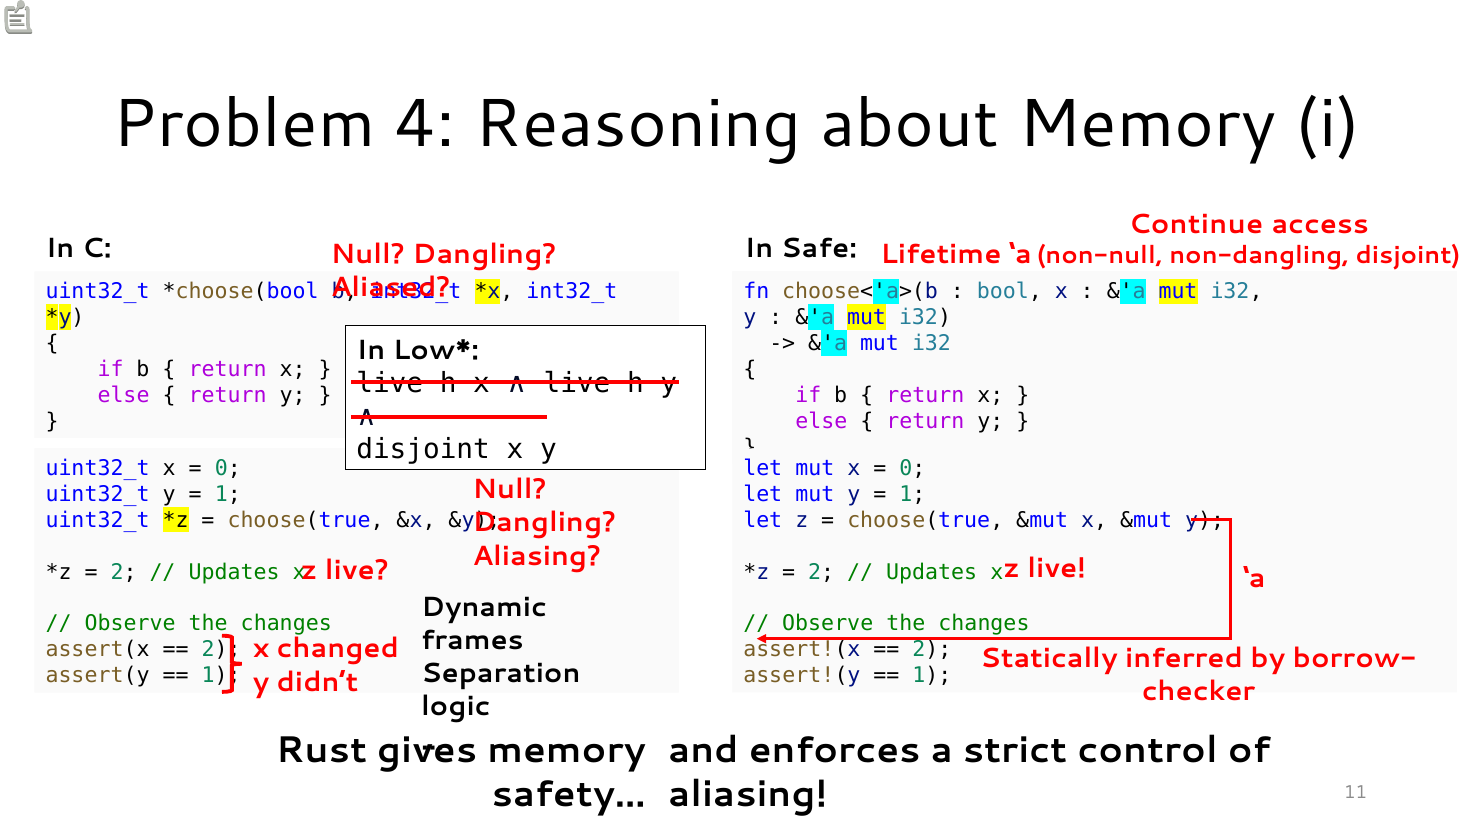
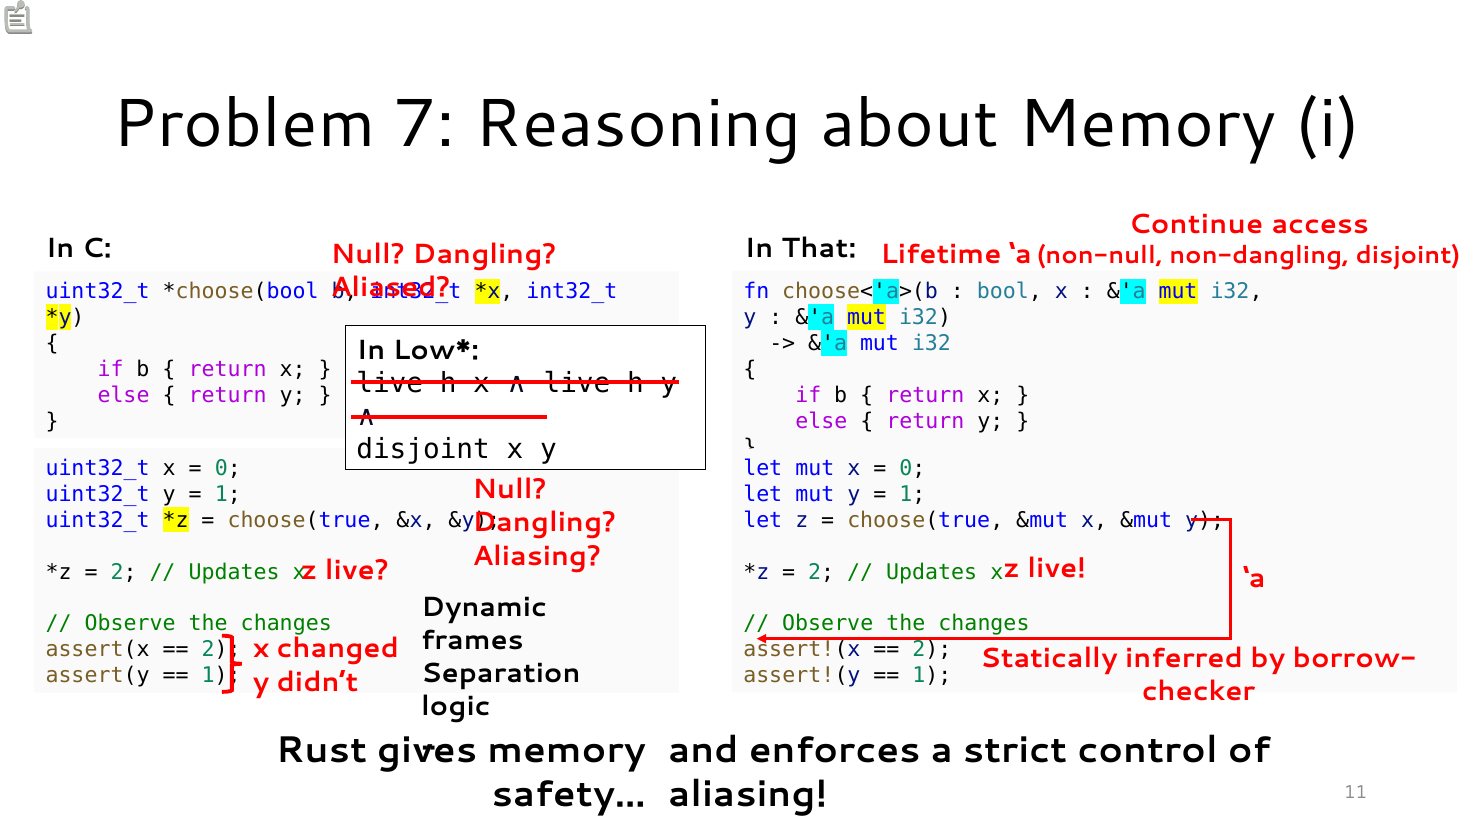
4: 4 -> 7 (425, 124)
Safe: Safe -> That (819, 249)
